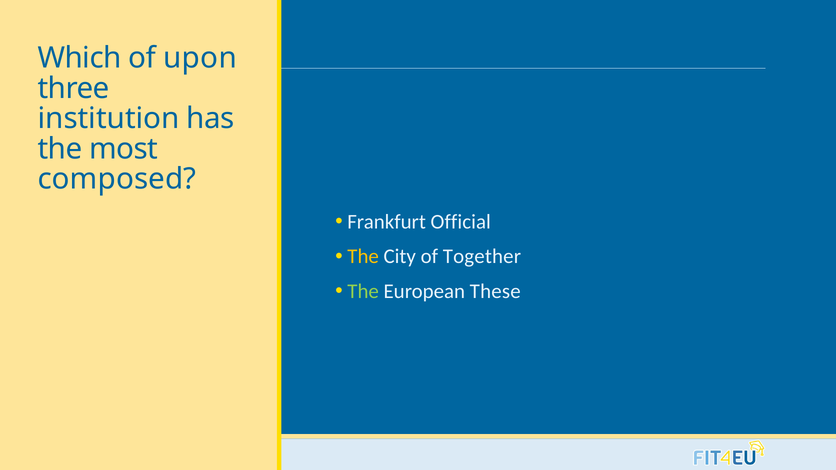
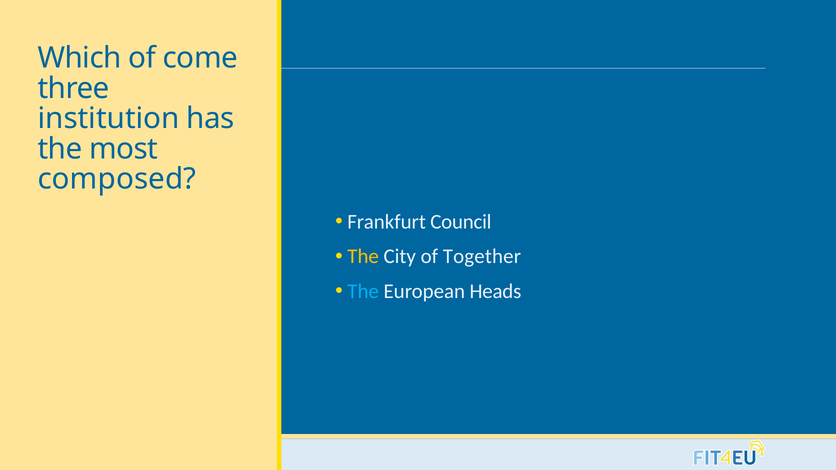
upon: upon -> come (200, 58)
Official: Official -> Council (461, 222)
The colour: light green -> light blue (363, 291)
These: These -> Heads (495, 291)
